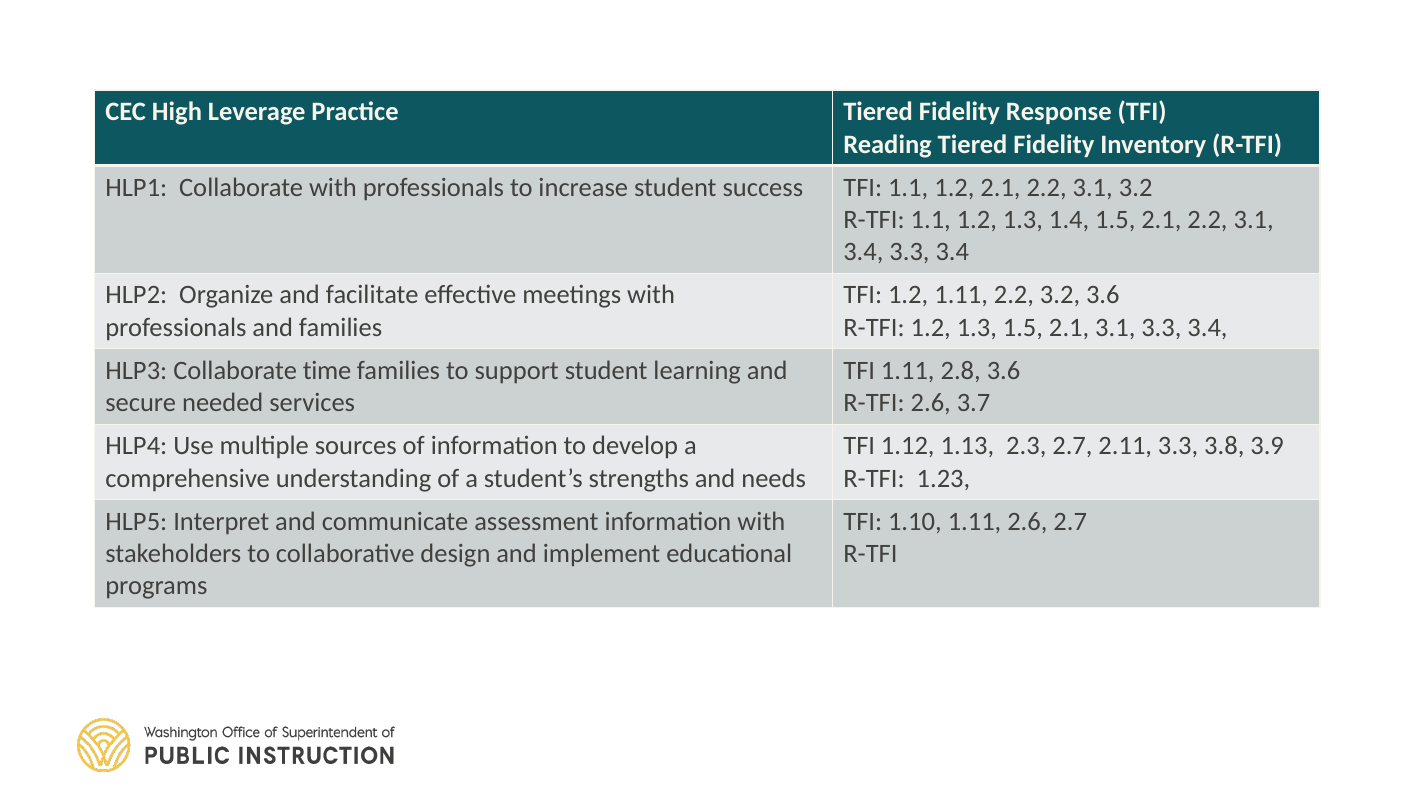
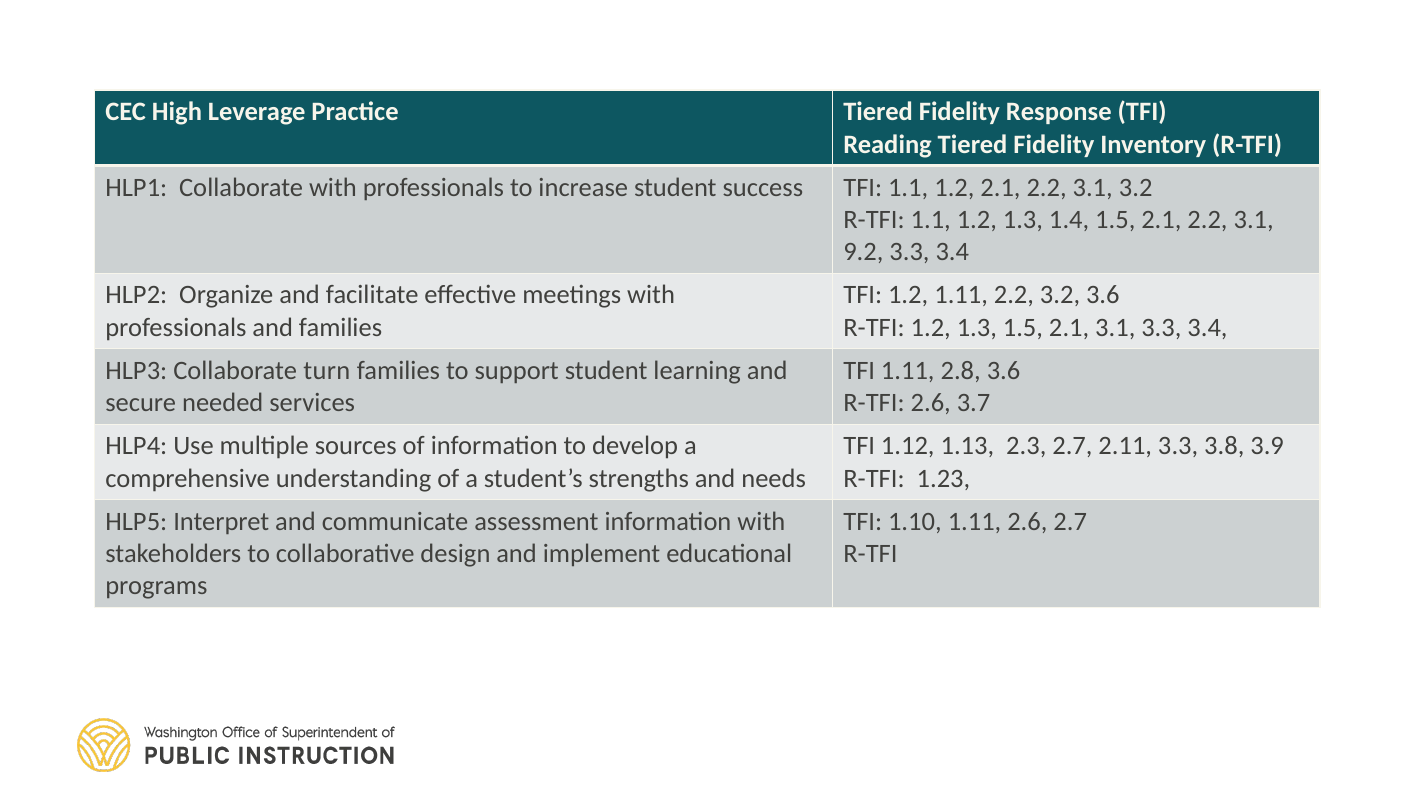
3.4: 3.4 -> 9.2 (863, 252)
time: time -> turn (327, 371)
